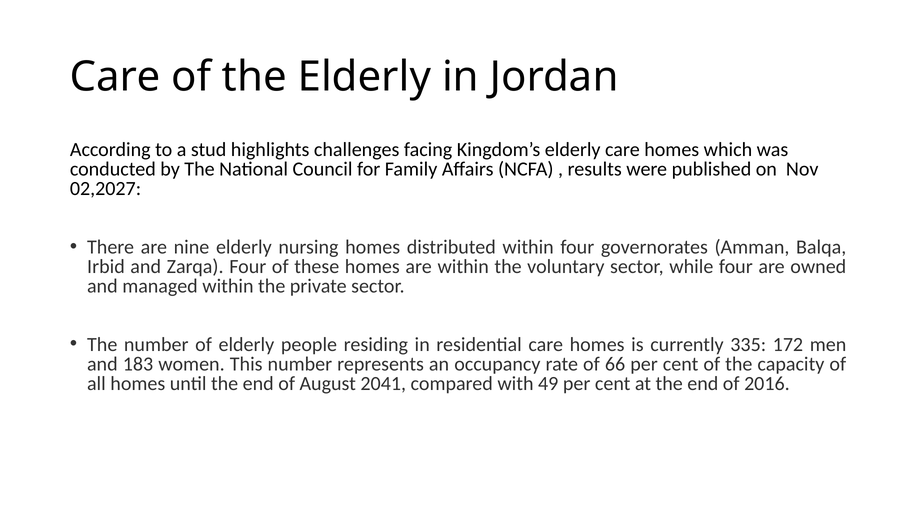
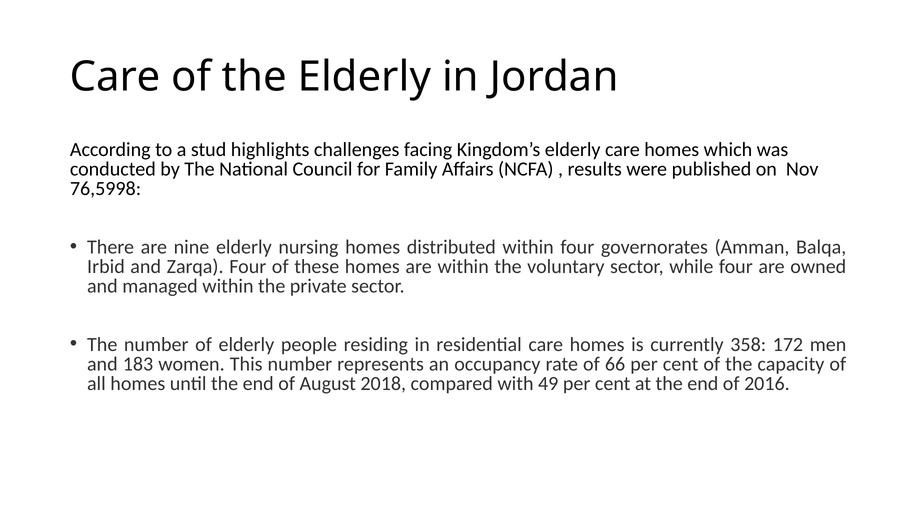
02,2027: 02,2027 -> 76,5998 (106, 189)
335: 335 -> 358 (748, 344)
2041: 2041 -> 2018 (383, 383)
